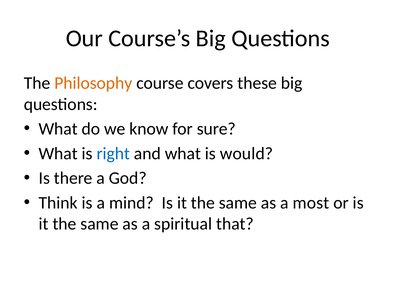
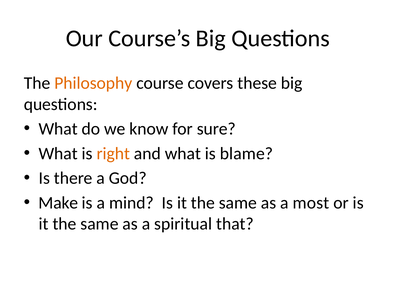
right colour: blue -> orange (113, 153)
would: would -> blame (246, 153)
Think: Think -> Make (58, 203)
